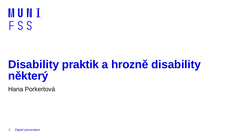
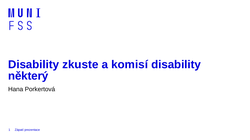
praktik: praktik -> zkuste (80, 65)
hrozně: hrozně -> komisí (130, 65)
